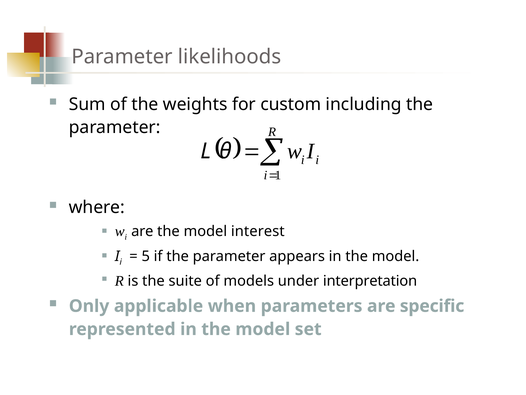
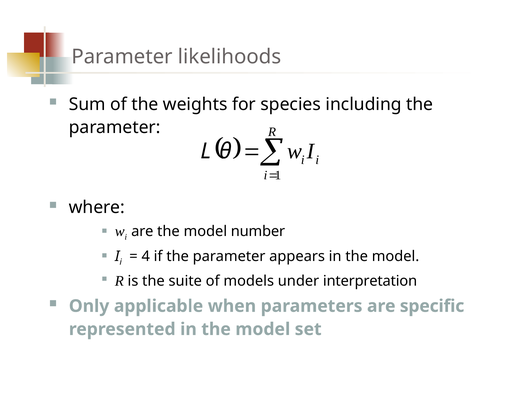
custom: custom -> species (291, 104)
interest: interest -> number (258, 231)
5: 5 -> 4 (146, 256)
